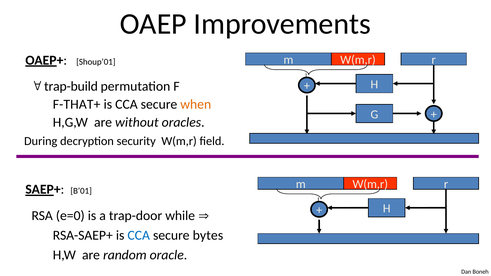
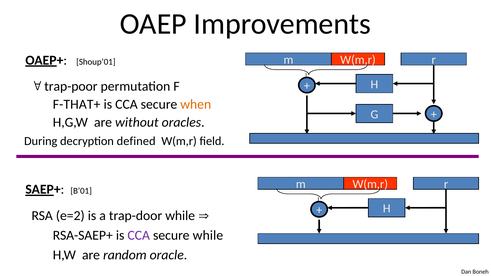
trap-build: trap-build -> trap-poor (71, 86)
security: security -> defined (136, 141)
e=0: e=0 -> e=2 (70, 216)
CCA colour: blue -> purple (139, 235)
secure bytes: bytes -> while (208, 235)
